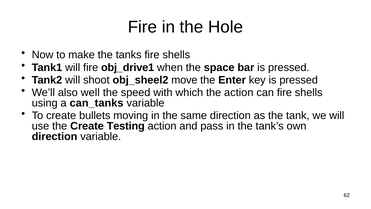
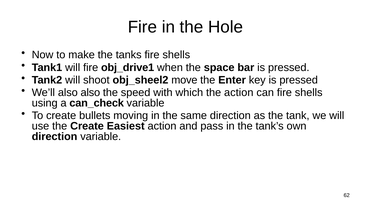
also well: well -> also (90, 93)
can_tanks: can_tanks -> can_check (97, 103)
Testing: Testing -> Easiest (126, 126)
